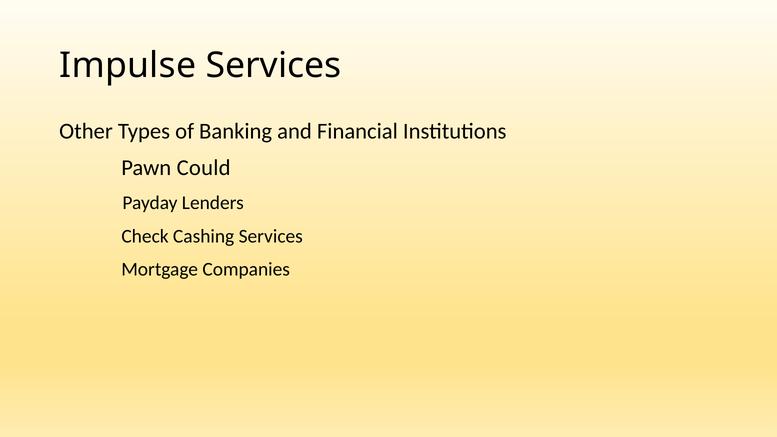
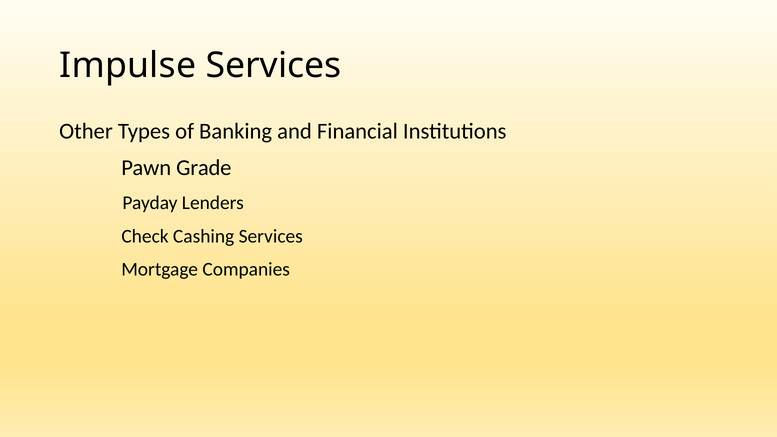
Could: Could -> Grade (204, 168)
